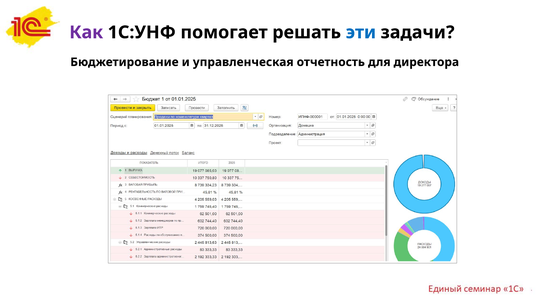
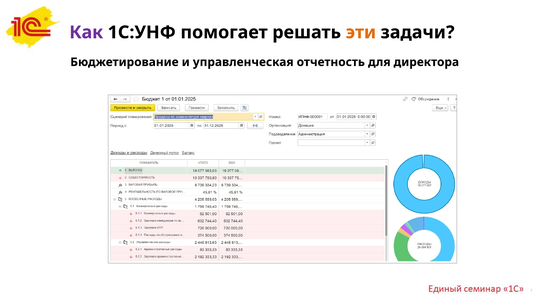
эти colour: blue -> orange (361, 32)
